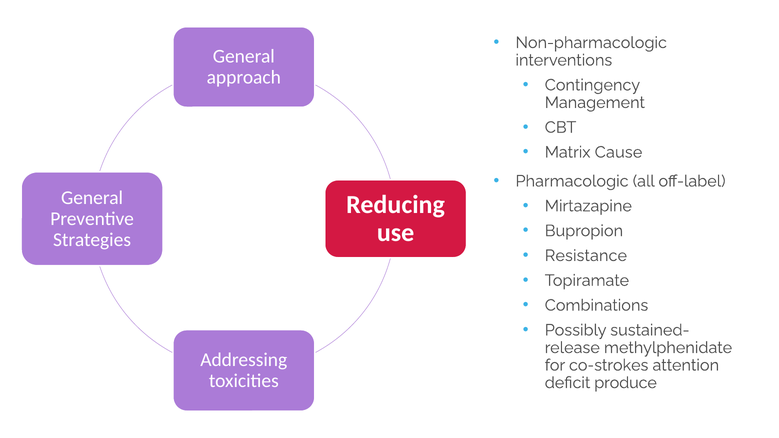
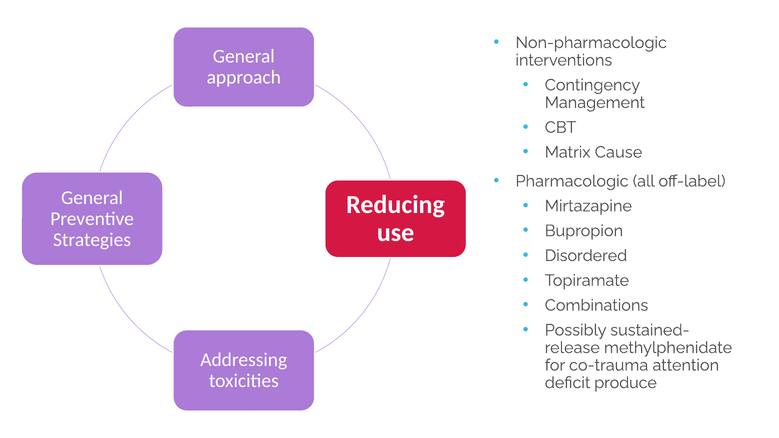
Resistance: Resistance -> Disordered (586, 256)
co-strokes: co-strokes -> co-trauma (609, 365)
